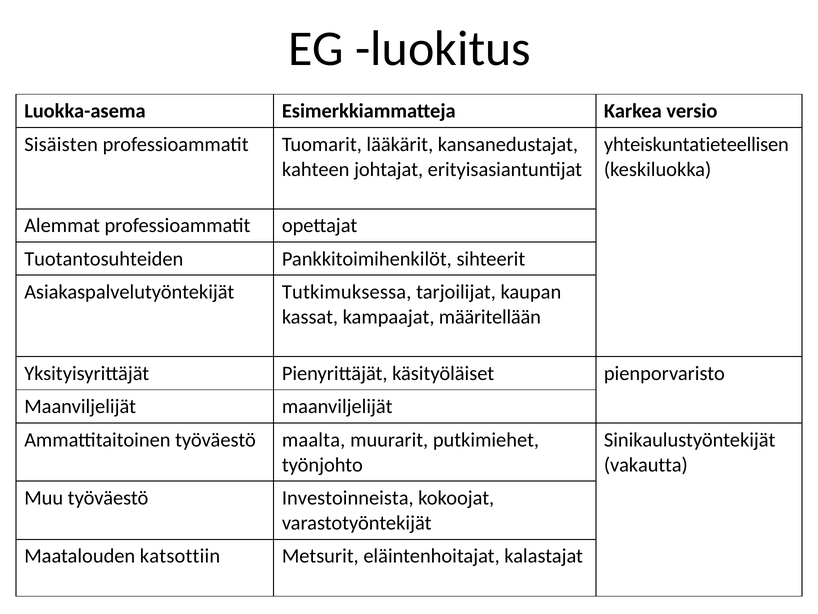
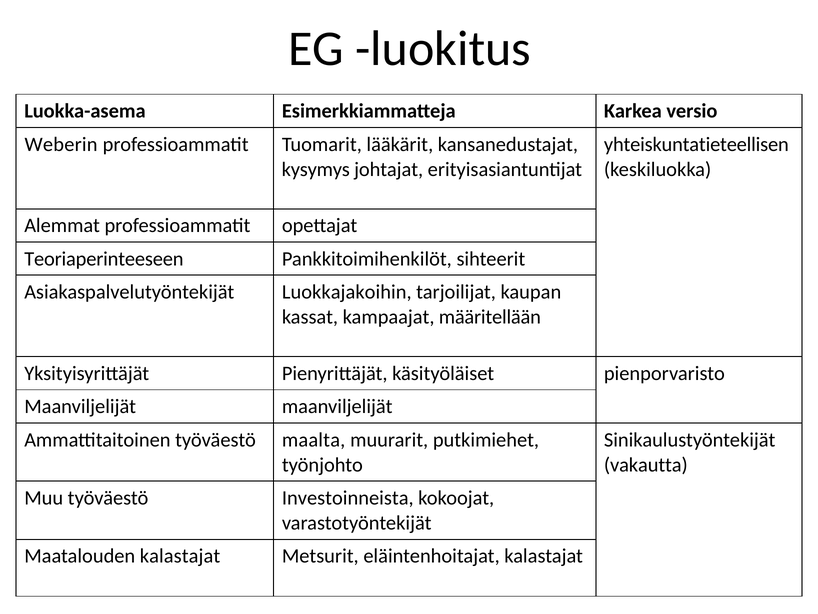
Sisäisten: Sisäisten -> Weberin (61, 144)
kahteen: kahteen -> kysymys (316, 169)
Tuotantosuhteiden: Tuotantosuhteiden -> Teoriaperinteeseen (104, 259)
Tutkimuksessa: Tutkimuksessa -> Luokkajakoihin (347, 292)
Maatalouden katsottiin: katsottiin -> kalastajat (180, 556)
